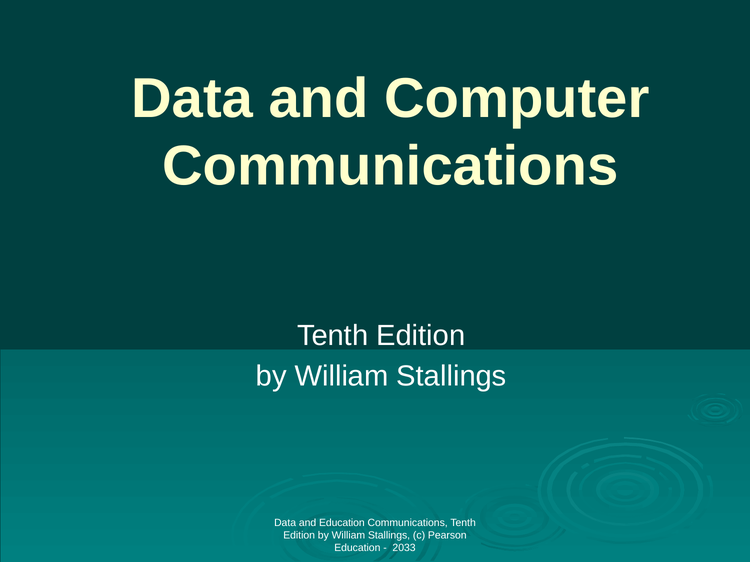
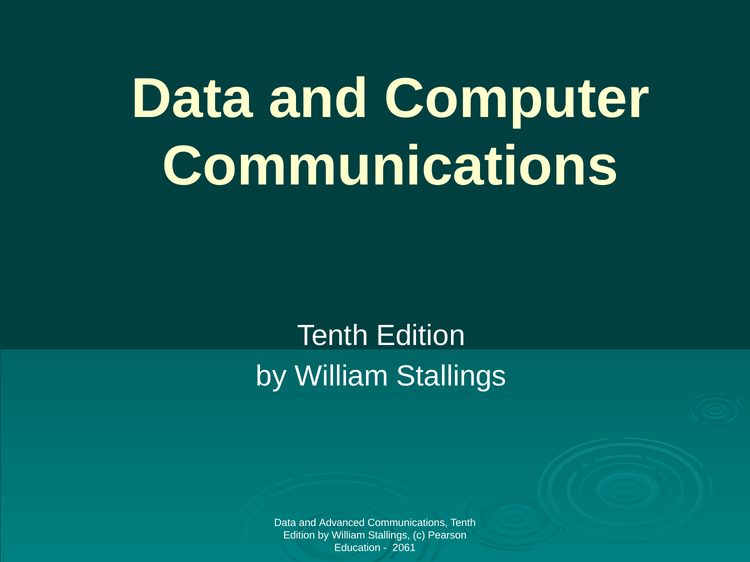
and Education: Education -> Advanced (342, 523)
2033: 2033 -> 2061 (404, 548)
